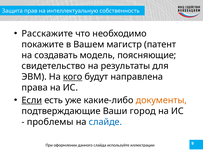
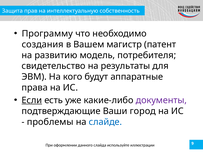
Расскажите: Расскажите -> Программу (47, 34)
покажите: покажите -> создания (43, 44)
создавать: создавать -> развитию (56, 55)
поясняющие: поясняющие -> потребителя (147, 55)
кого underline: present -> none (73, 77)
направлена: направлена -> аппаратные (137, 77)
документы colour: orange -> purple (161, 100)
